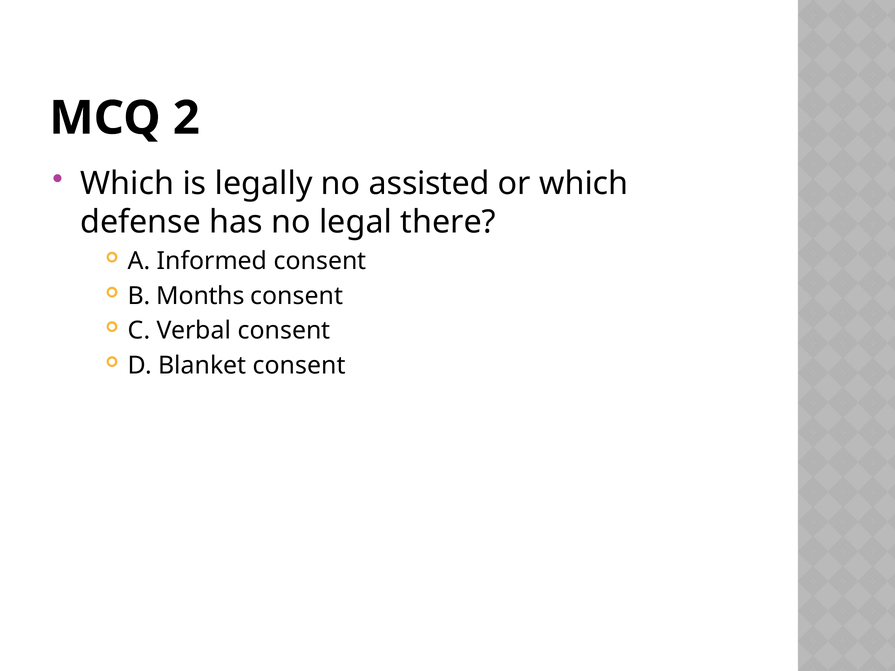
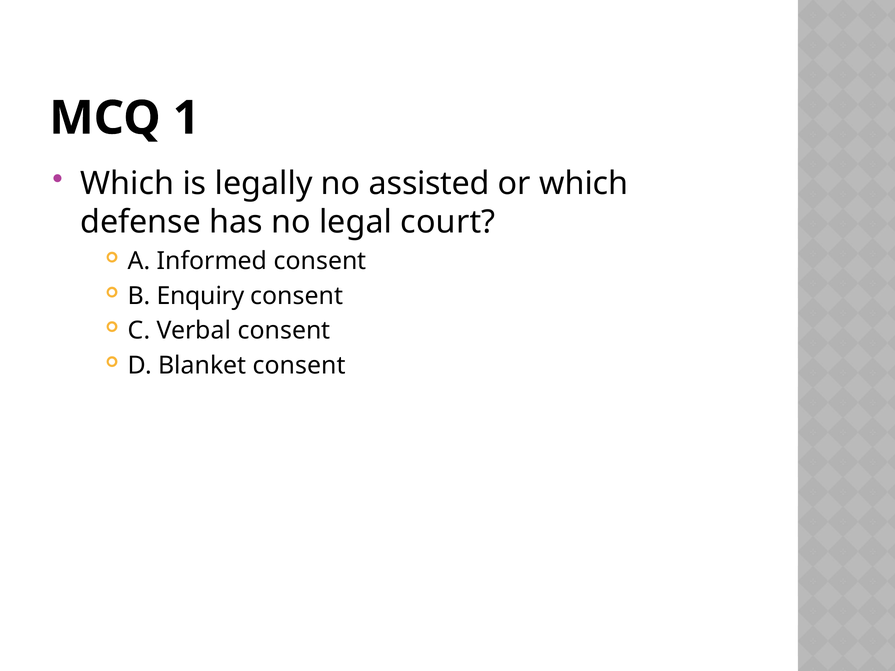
2: 2 -> 1 (186, 118)
there: there -> court (448, 222)
Months: Months -> Enquiry (201, 296)
